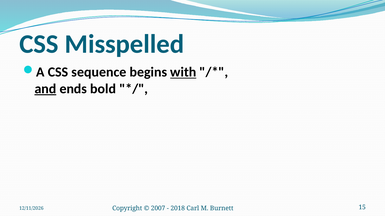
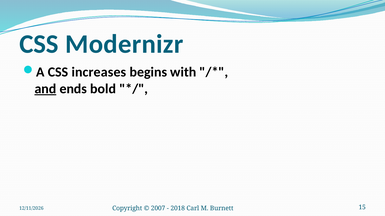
Misspelled: Misspelled -> Modernizr (124, 44)
sequence: sequence -> increases (99, 72)
with underline: present -> none (183, 72)
